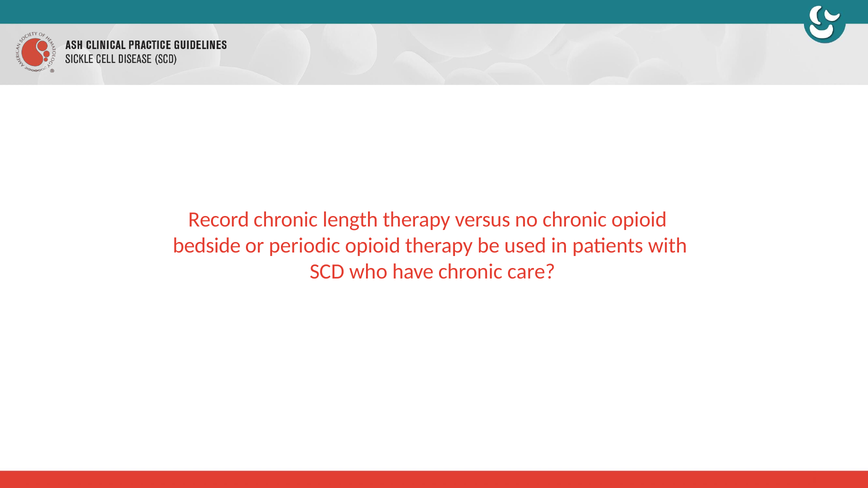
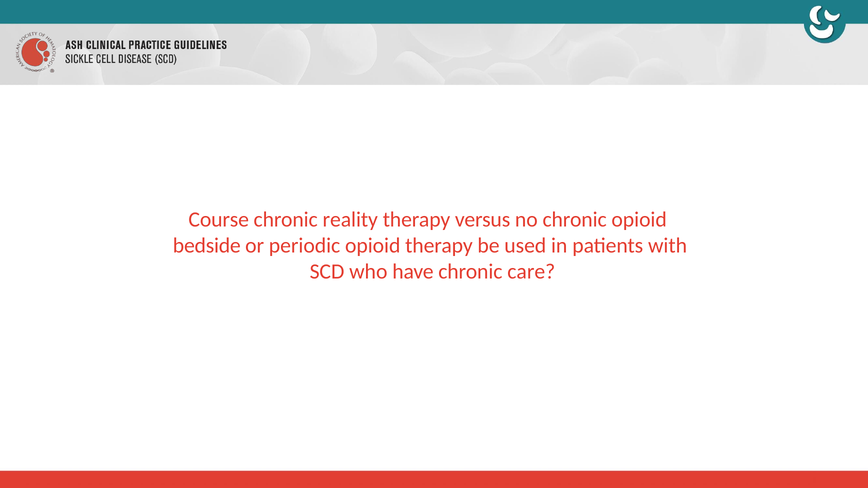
Record: Record -> Course (219, 220)
length: length -> reality (350, 220)
